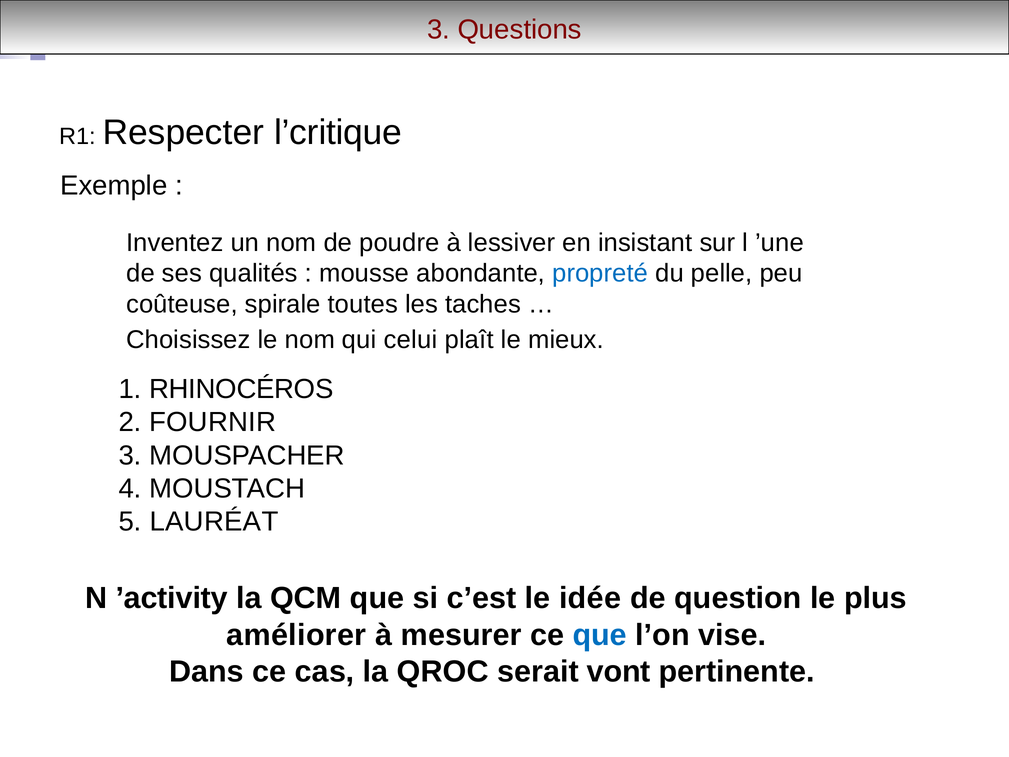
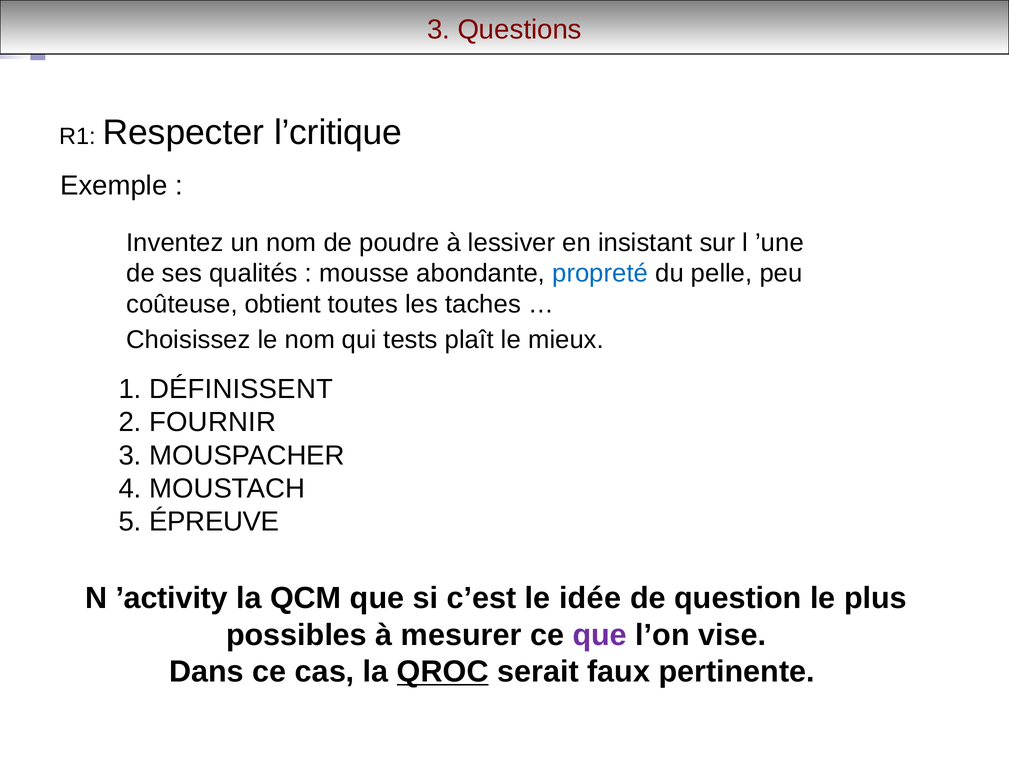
spirale: spirale -> obtient (283, 304)
celui: celui -> tests (411, 340)
RHINOCÉROS: RHINOCÉROS -> DÉFINISSENT (241, 389)
LAURÉAT: LAURÉAT -> ÉPREUVE (214, 522)
améliorer: améliorer -> possibles (297, 635)
que colour: blue -> purple (600, 635)
QROC underline: none -> present (443, 671)
vont: vont -> faux (619, 671)
